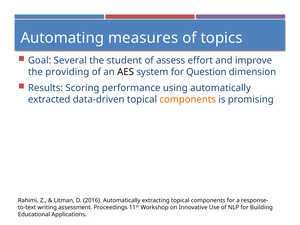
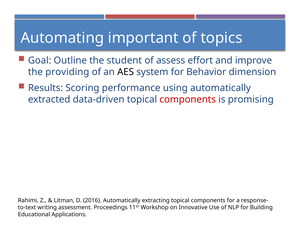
measures: measures -> important (143, 38)
Several: Several -> Outline (70, 60)
Question: Question -> Behavior (206, 72)
components colour: orange -> red (188, 99)
